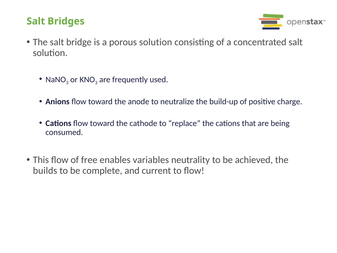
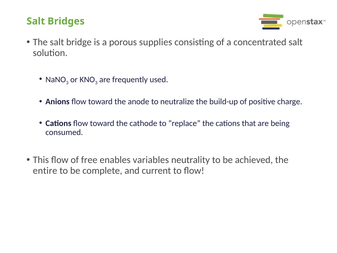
porous solution: solution -> supplies (156, 42)
builds: builds -> entire (45, 170)
